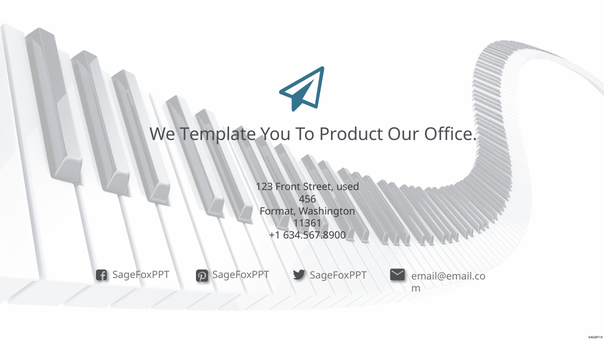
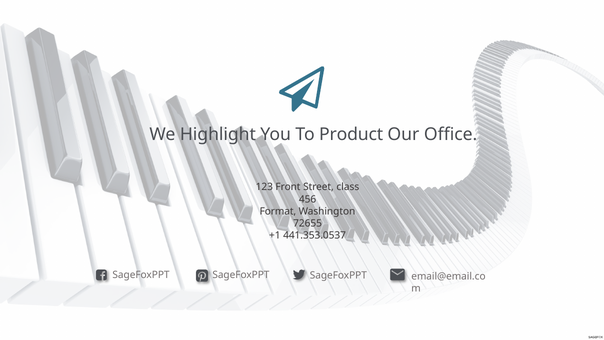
Template: Template -> Highlight (218, 134)
used: used -> class (348, 187)
11361: 11361 -> 72655 (308, 223)
634.567.8900: 634.567.8900 -> 441.353.0537 (315, 235)
